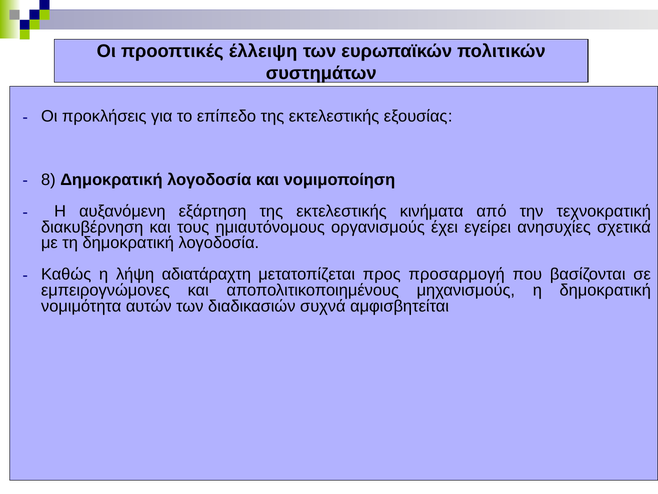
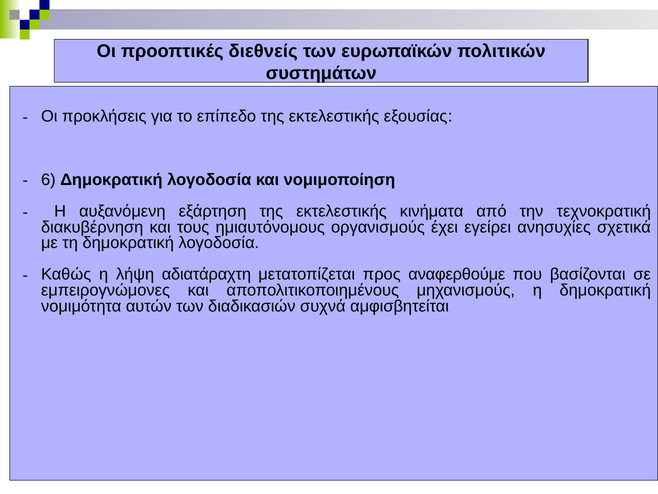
έλλειψη: έλλειψη -> διεθνείς (263, 51)
8: 8 -> 6 (48, 180)
προσαρμογή: προσαρμογή -> αναφερθούμε (457, 274)
